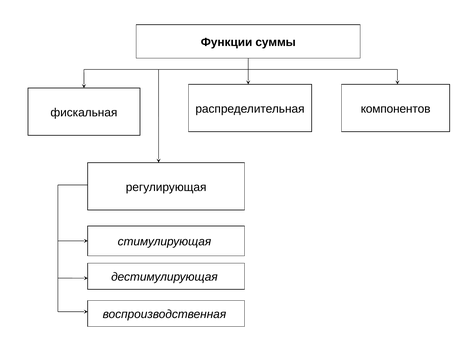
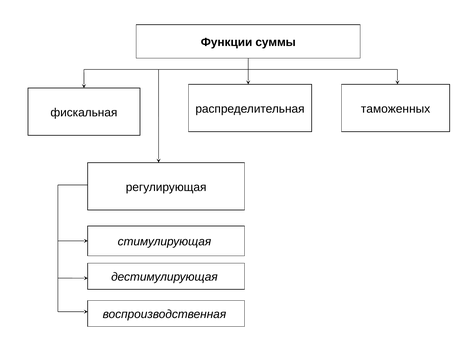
компонентов: компонентов -> таможенных (396, 109)
